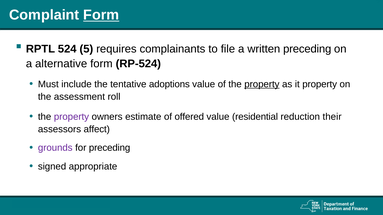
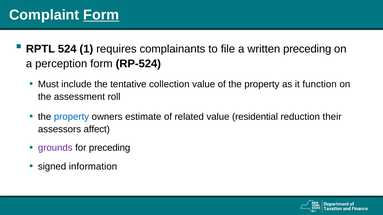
5: 5 -> 1 (86, 49)
alternative: alternative -> perception (61, 64)
adoptions: adoptions -> collection (169, 84)
property underline: present -> none (262, 84)
it property: property -> function (320, 84)
property colour: purple -> blue (71, 117)
offered: offered -> related (189, 117)
appropriate: appropriate -> information (93, 167)
